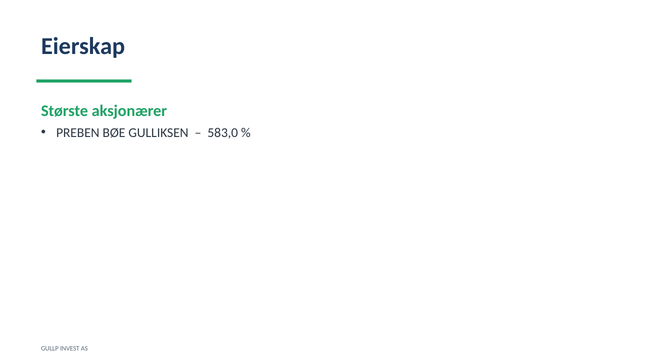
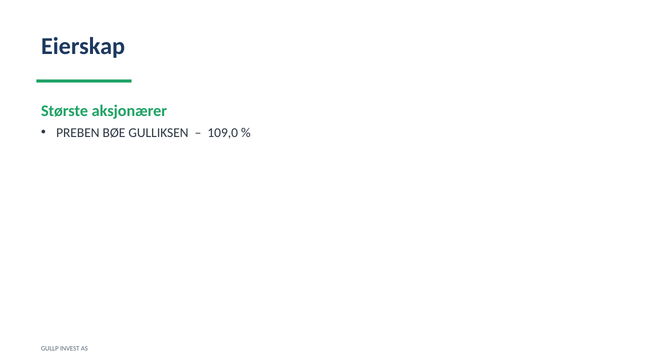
583,0: 583,0 -> 109,0 (223, 133)
